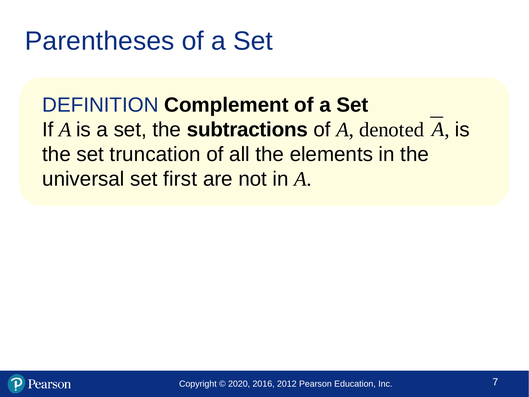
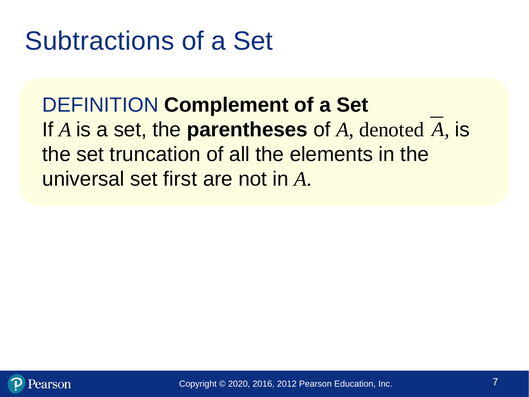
Parentheses: Parentheses -> Subtractions (100, 41)
subtractions: subtractions -> parentheses (247, 130)
